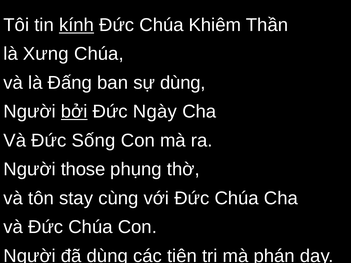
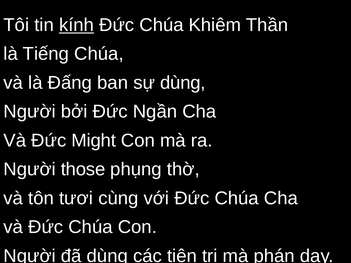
Xưng: Xưng -> Tiếng (46, 54)
bởi underline: present -> none (74, 112)
Ngày: Ngày -> Ngần (155, 112)
Sống: Sống -> Might (94, 141)
stay: stay -> tươi (76, 198)
